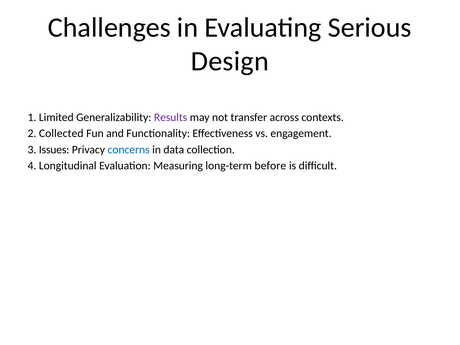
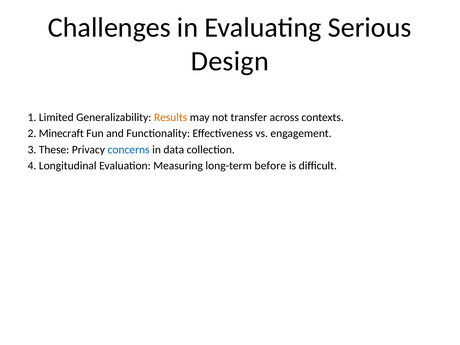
Results colour: purple -> orange (171, 117)
Collected: Collected -> Minecraft (61, 133)
Issues: Issues -> These (54, 150)
